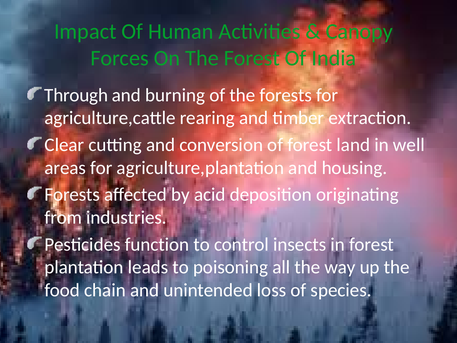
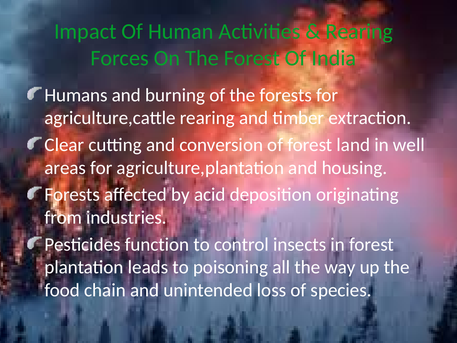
Canopy: Canopy -> Rearing (359, 31)
Through: Through -> Humans (76, 95)
